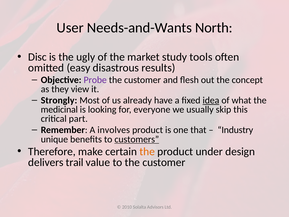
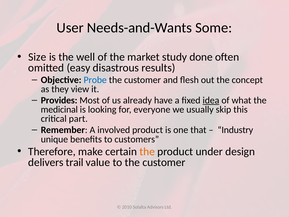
North: North -> Some (214, 28)
Disc: Disc -> Size (37, 57)
ugly: ugly -> well (86, 57)
tools: tools -> done (201, 57)
Probe colour: purple -> blue (95, 80)
Strongly: Strongly -> Provides (59, 100)
involves: involves -> involved (114, 130)
customers underline: present -> none (137, 139)
